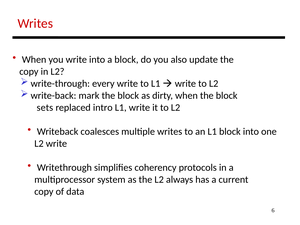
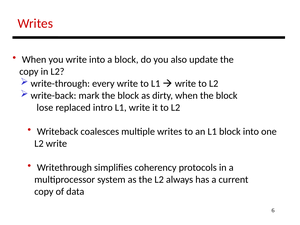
sets: sets -> lose (45, 107)
